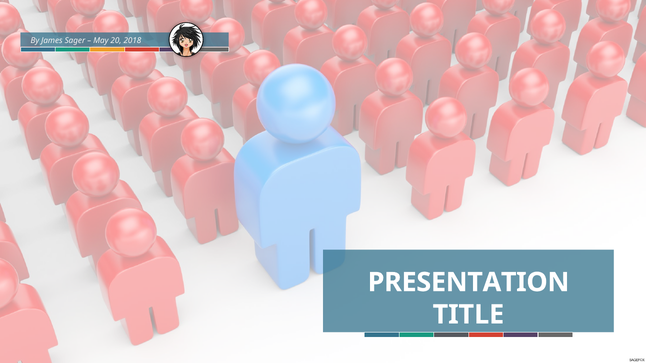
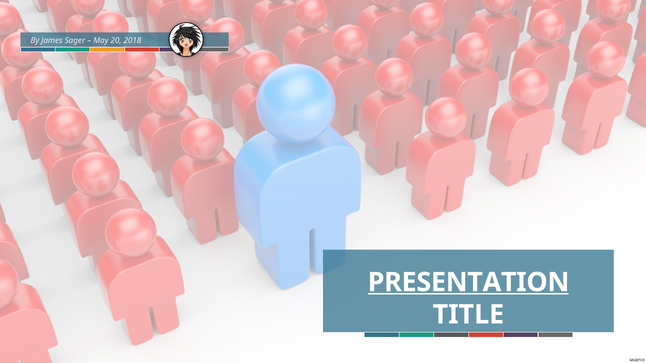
PRESENTATION underline: none -> present (469, 283)
